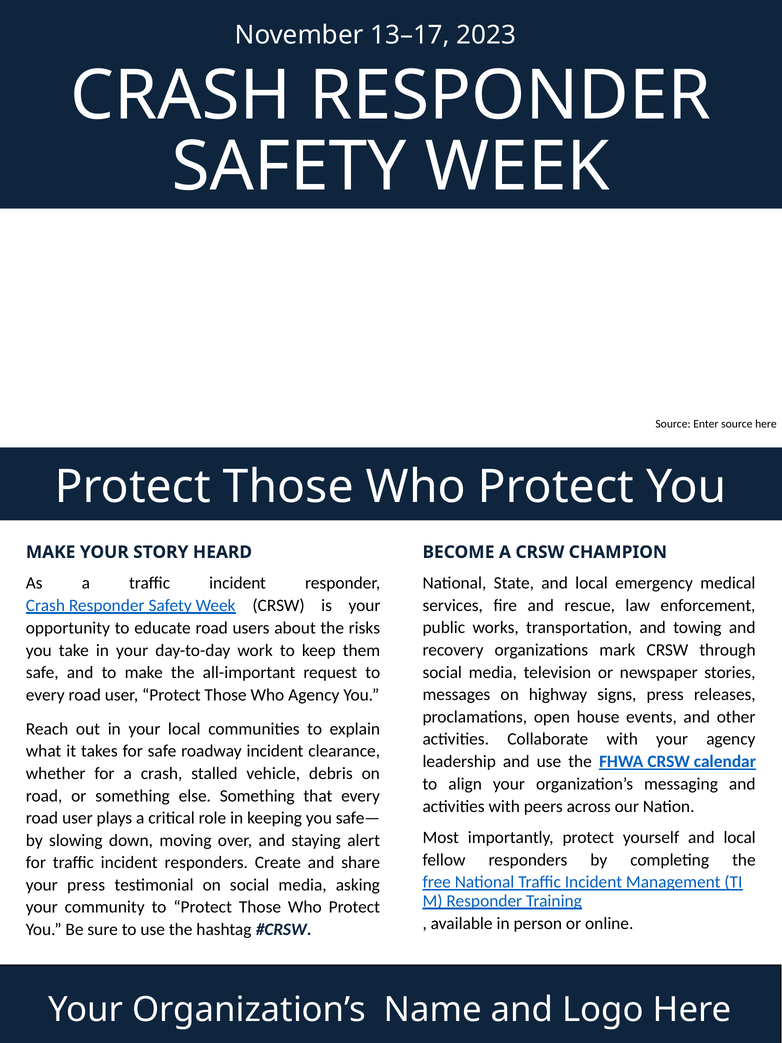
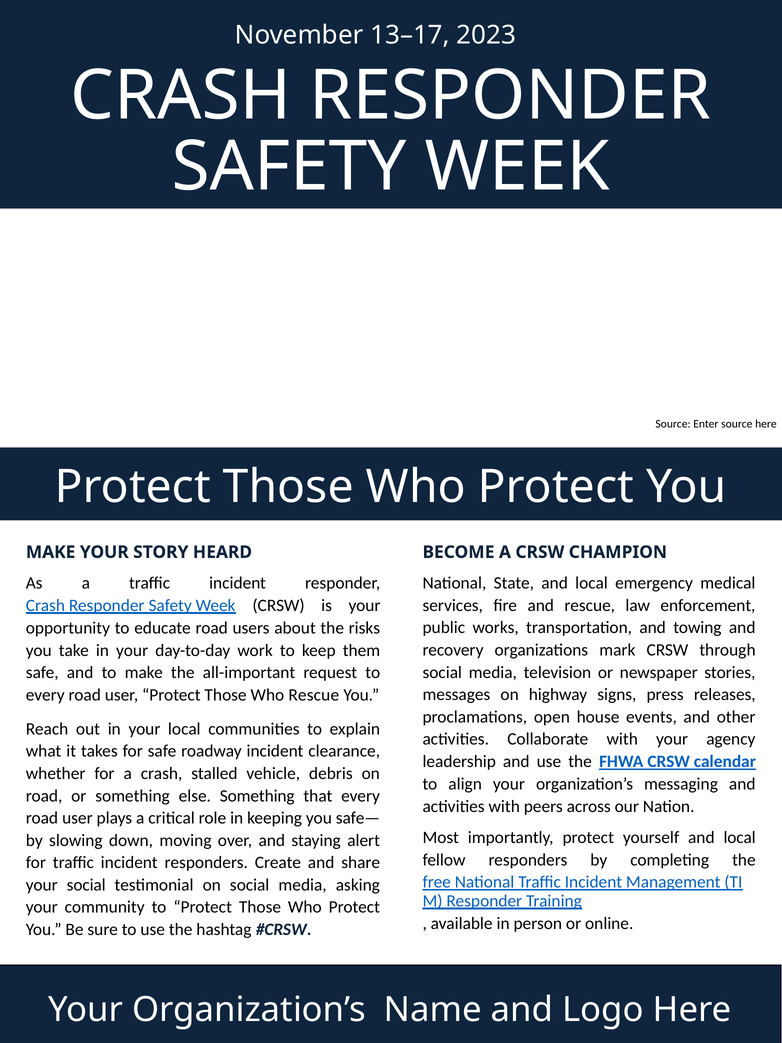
Who Agency: Agency -> Rescue (314, 695)
your press: press -> social (86, 885)
